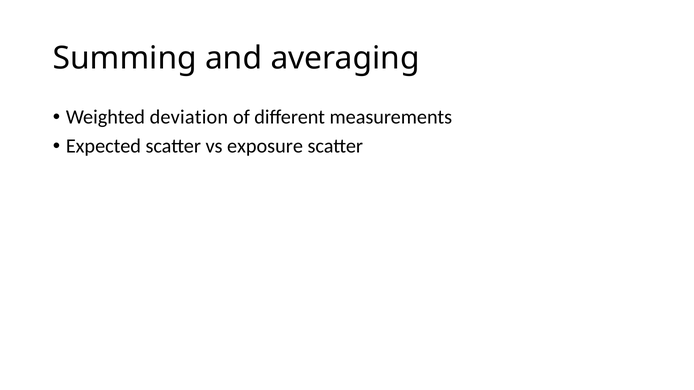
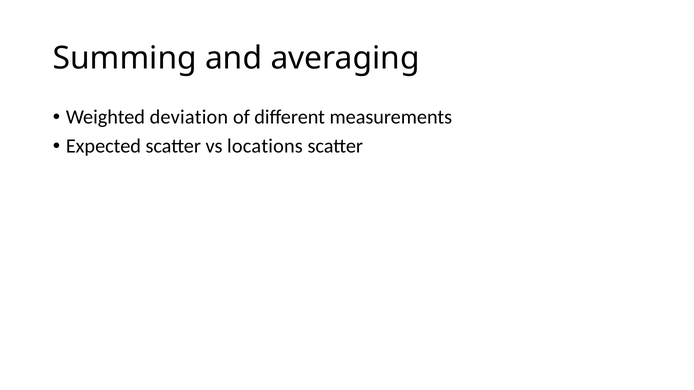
exposure: exposure -> locations (265, 146)
